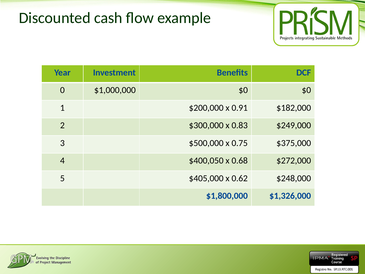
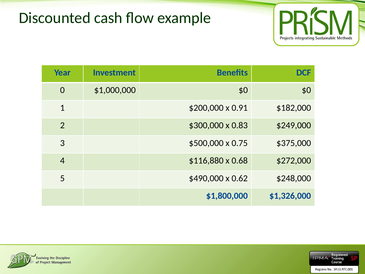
$400,050: $400,050 -> $116,880 (206, 161)
$405,000: $405,000 -> $490,000 (206, 178)
